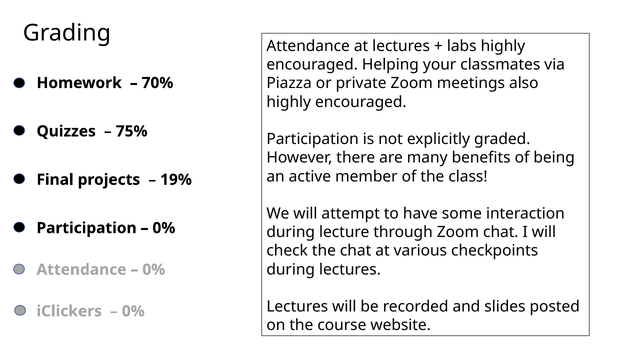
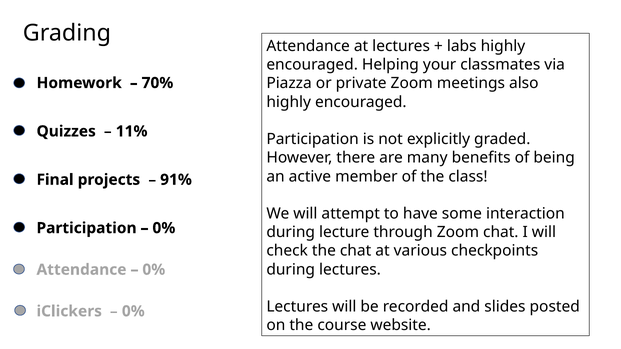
75%: 75% -> 11% (132, 131)
19%: 19% -> 91% (176, 180)
